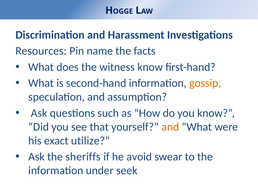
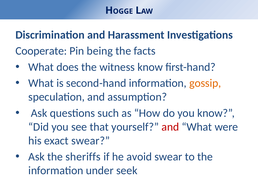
Resources: Resources -> Cooperate (41, 51)
name: name -> being (100, 51)
and colour: orange -> red (170, 127)
exact utilize: utilize -> swear (91, 140)
